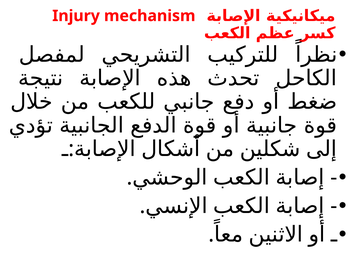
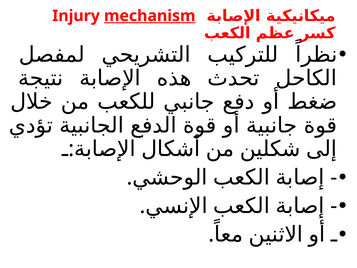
mechanism underline: none -> present (150, 16)
